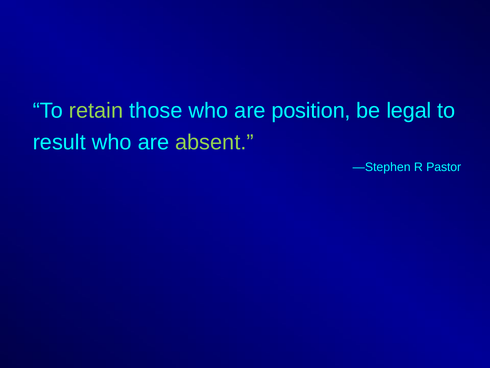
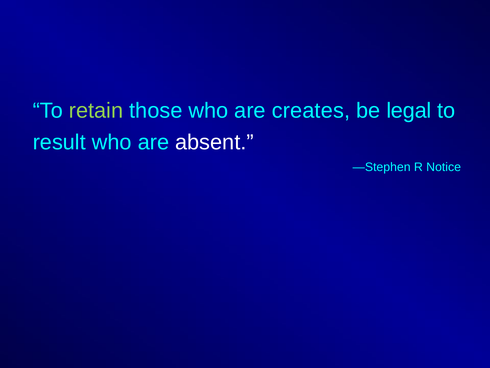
position: position -> creates (311, 111)
absent colour: light green -> white (214, 142)
Pastor: Pastor -> Notice (444, 167)
